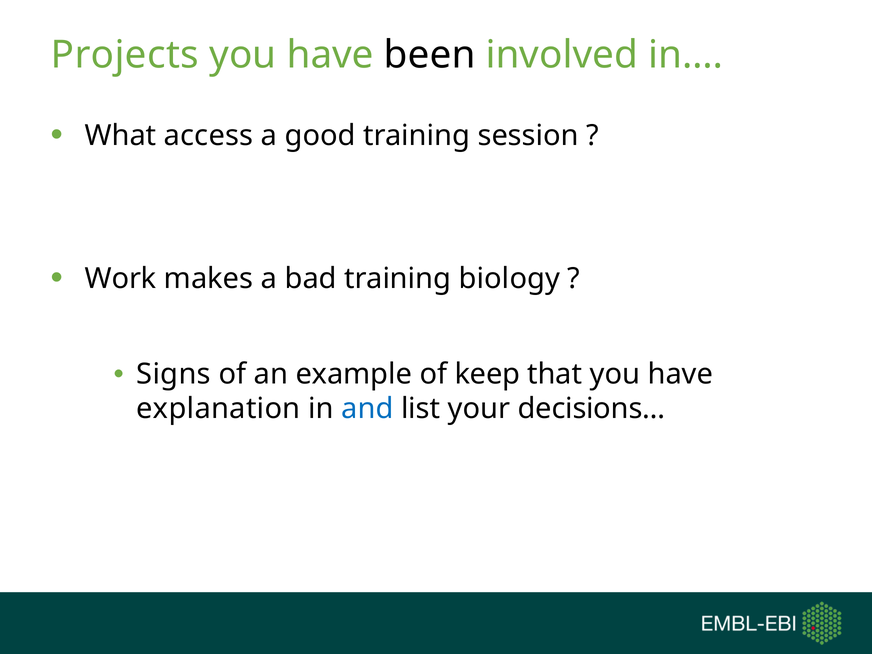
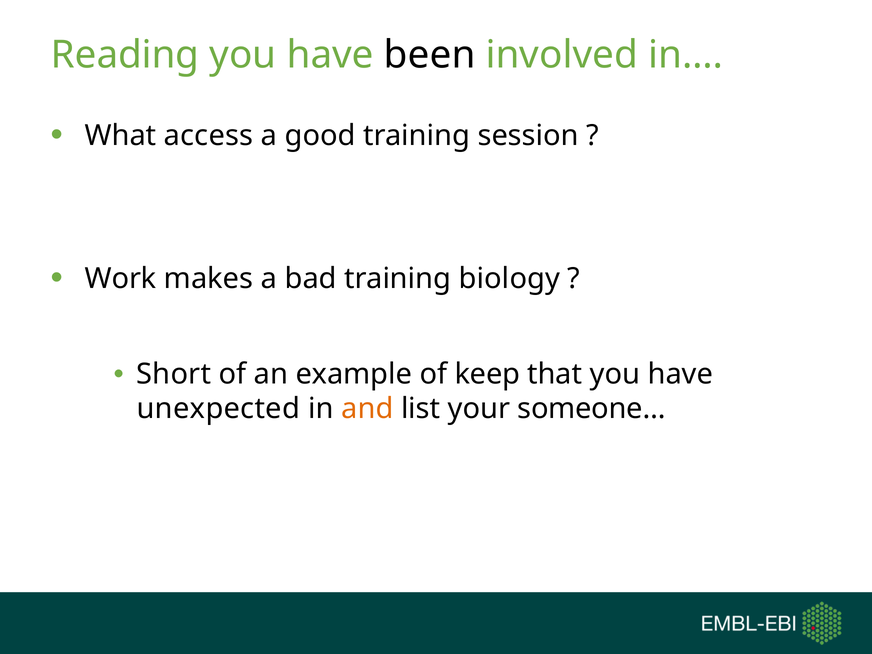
Projects: Projects -> Reading (125, 55)
Signs: Signs -> Short (174, 374)
explanation: explanation -> unexpected (218, 409)
and colour: blue -> orange (367, 409)
decisions…: decisions… -> someone… (592, 409)
